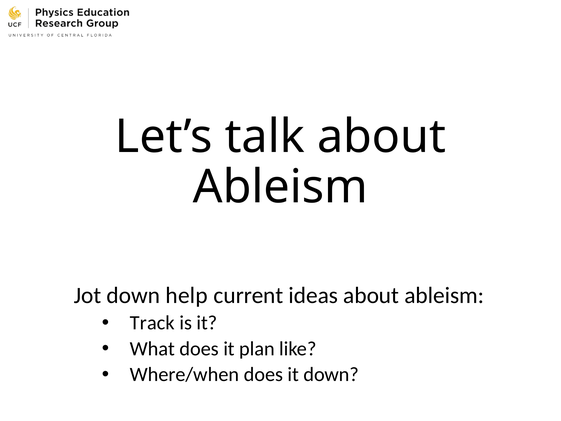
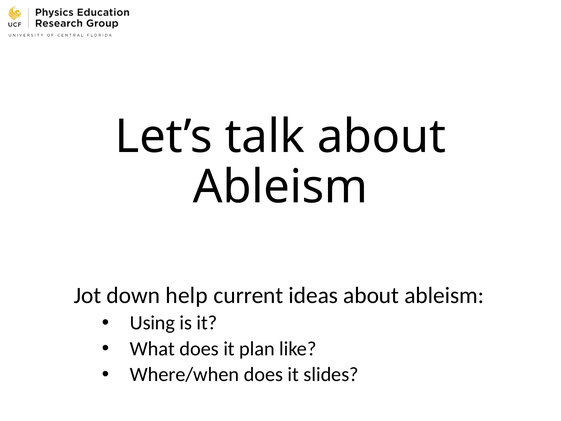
Track: Track -> Using (152, 323)
it down: down -> slides (331, 374)
